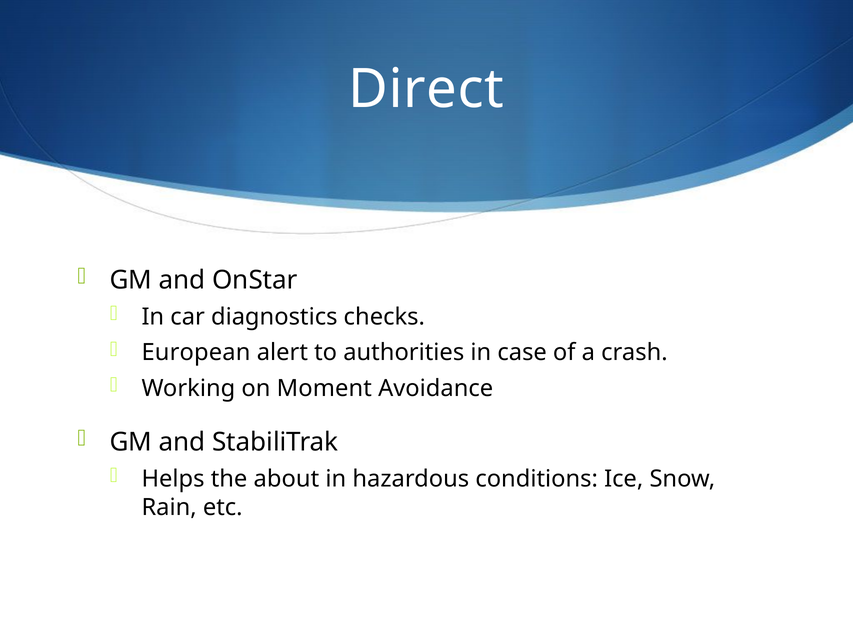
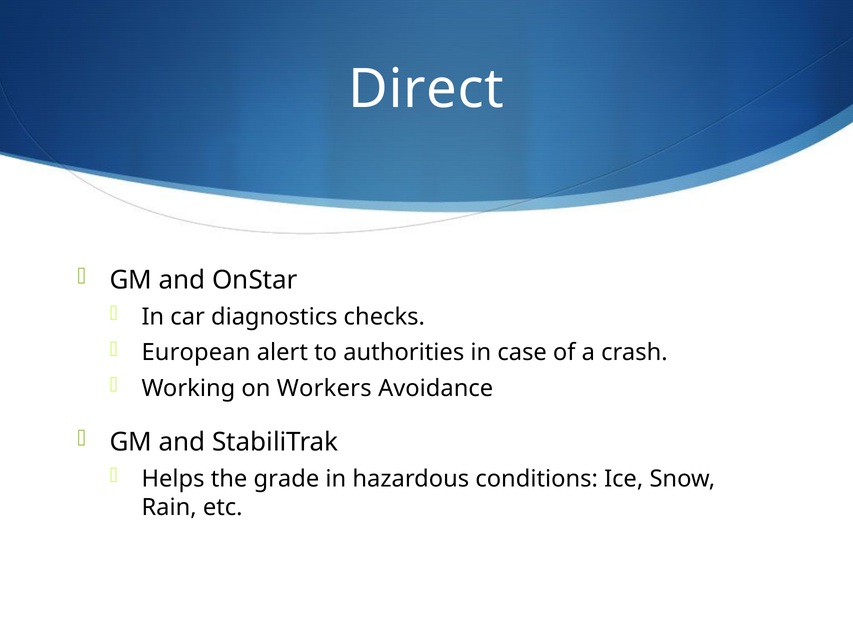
Moment: Moment -> Workers (324, 388)
about: about -> grade (286, 479)
